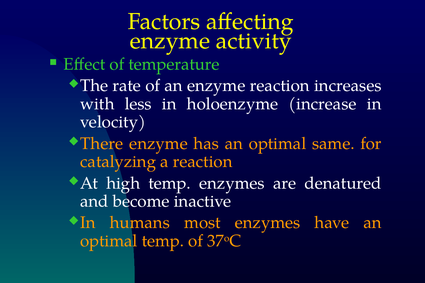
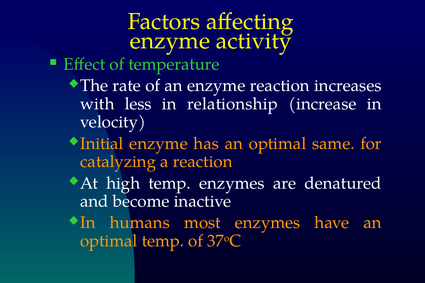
holoenzyme: holoenzyme -> relationship (232, 104)
There: There -> Initial (102, 144)
